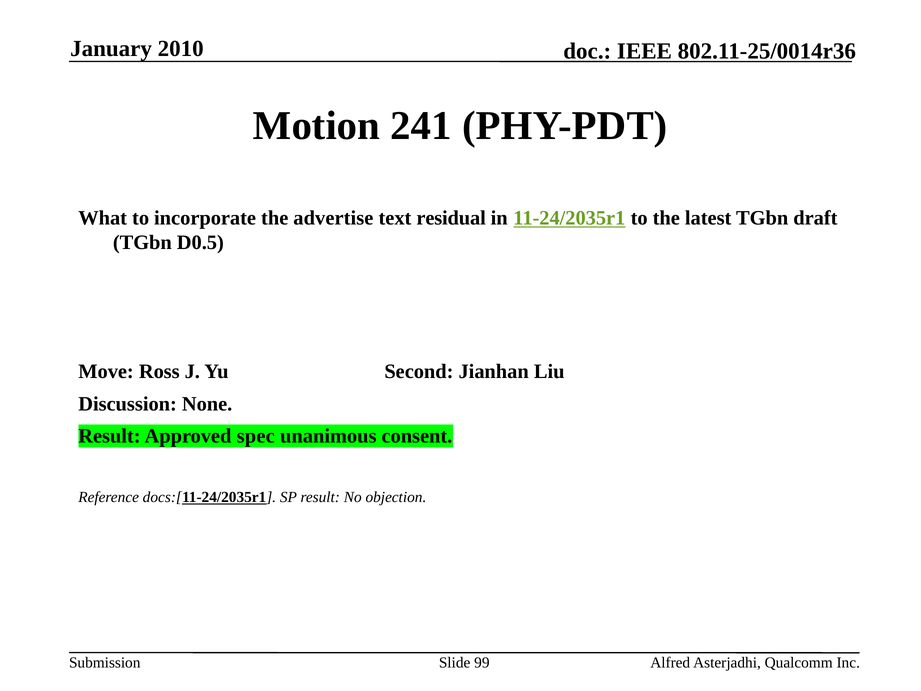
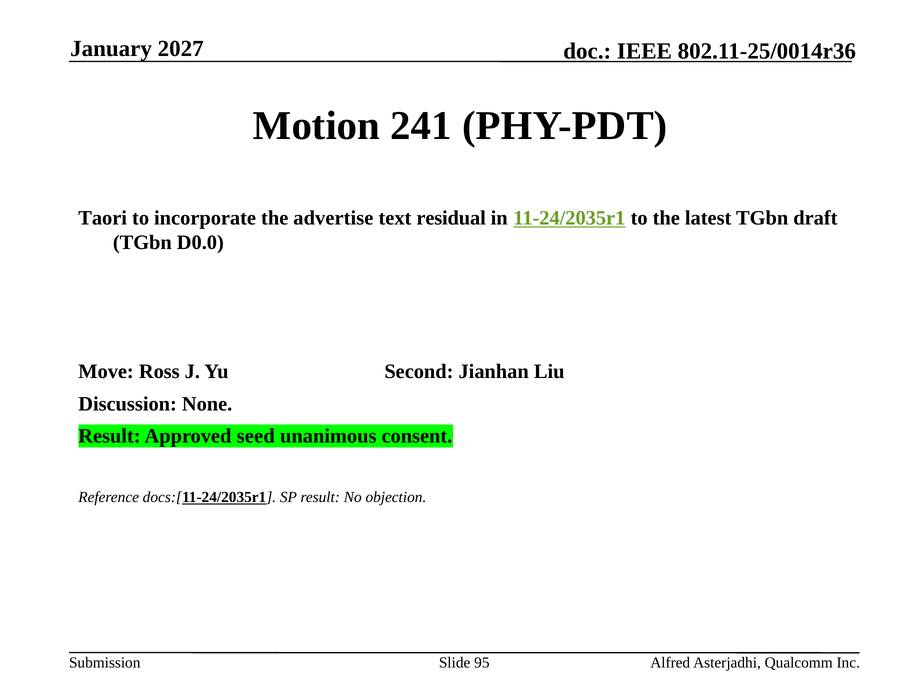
2010: 2010 -> 2027 (181, 49)
What: What -> Taori (103, 218)
D0.5: D0.5 -> D0.0 (200, 242)
spec: spec -> seed (256, 436)
99: 99 -> 95 (482, 662)
